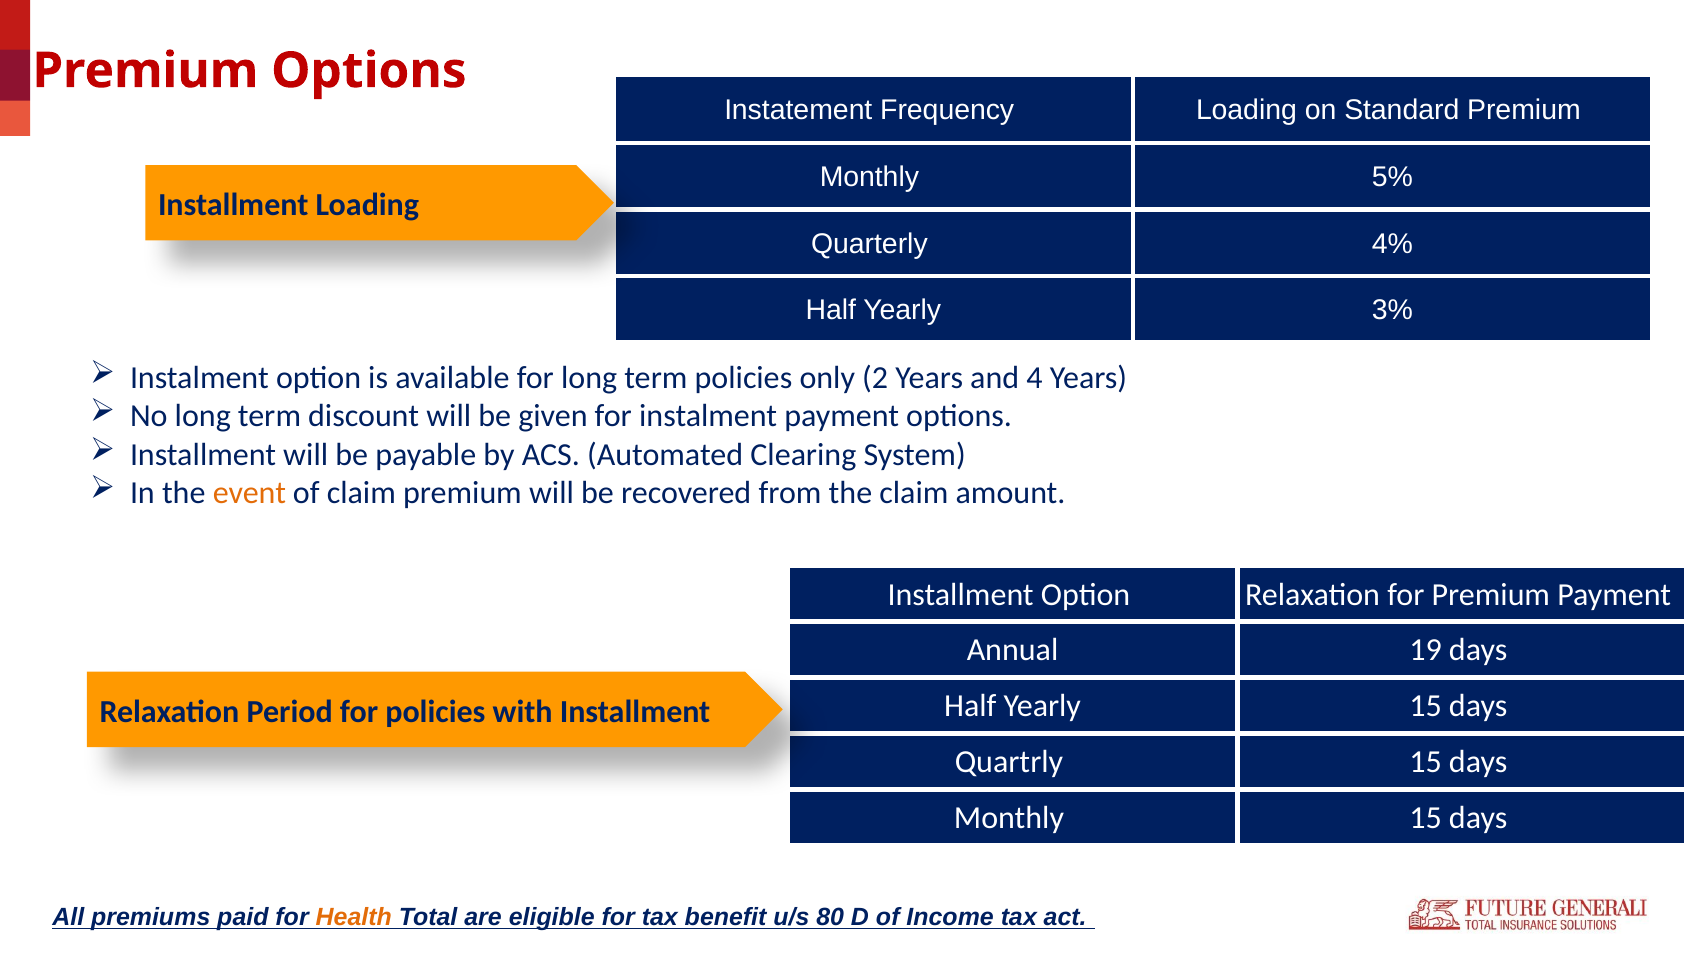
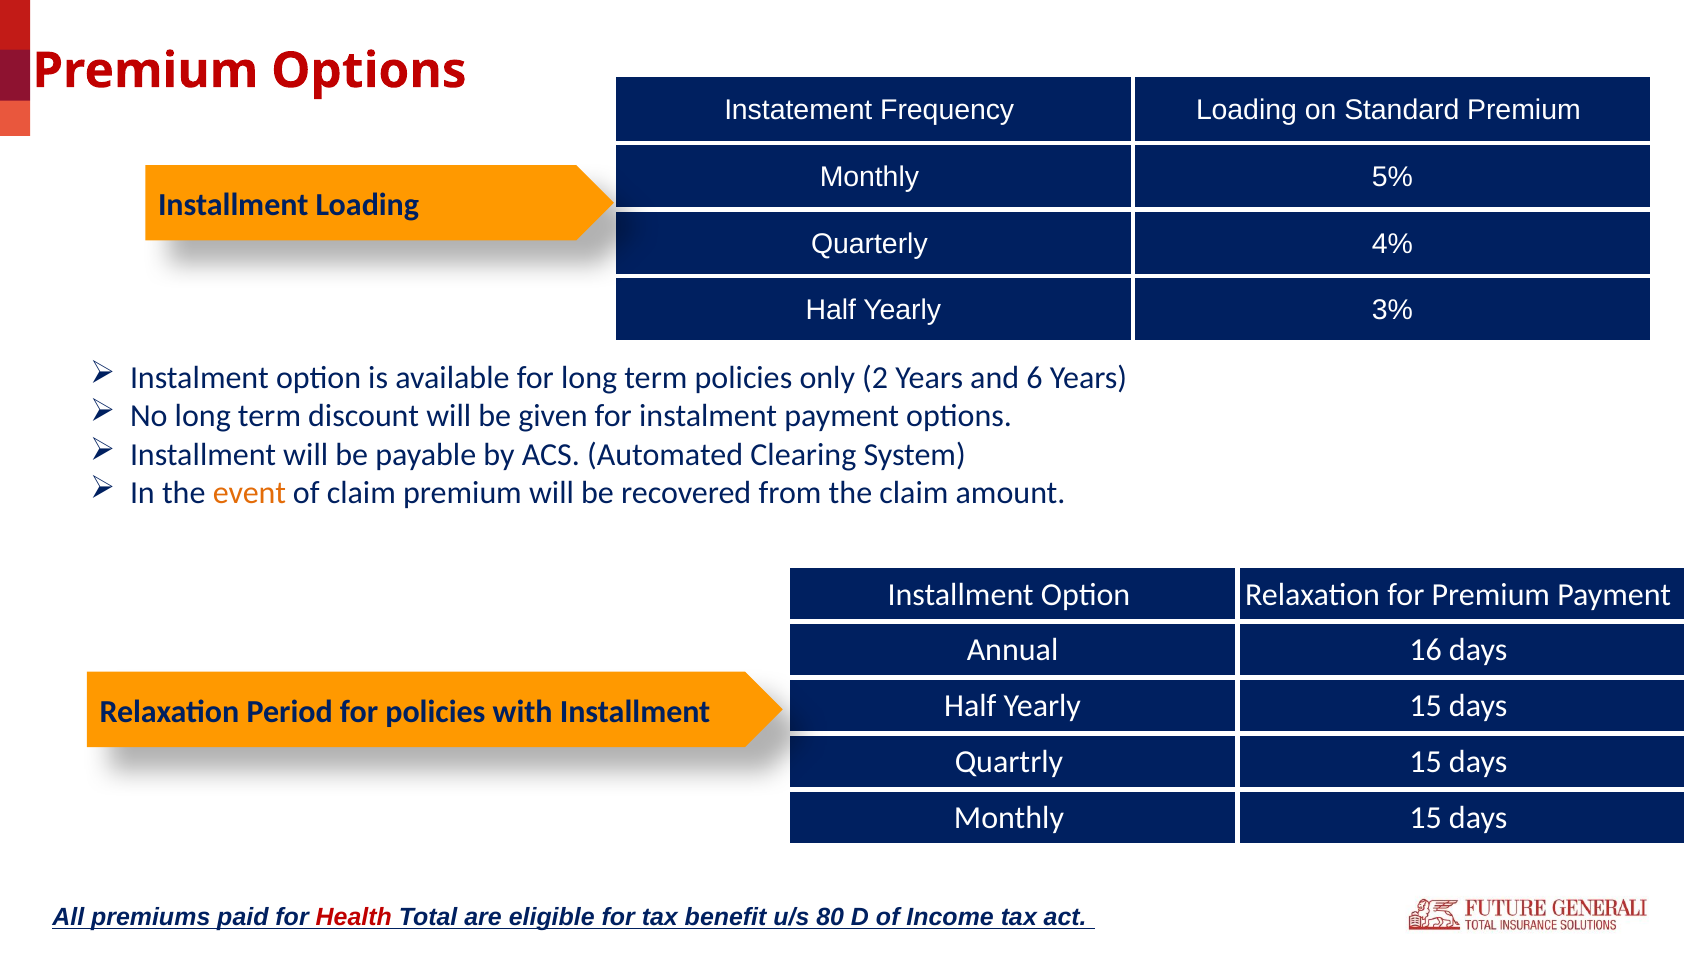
4: 4 -> 6 (1035, 378)
19: 19 -> 16 (1426, 650)
Health colour: orange -> red (354, 917)
